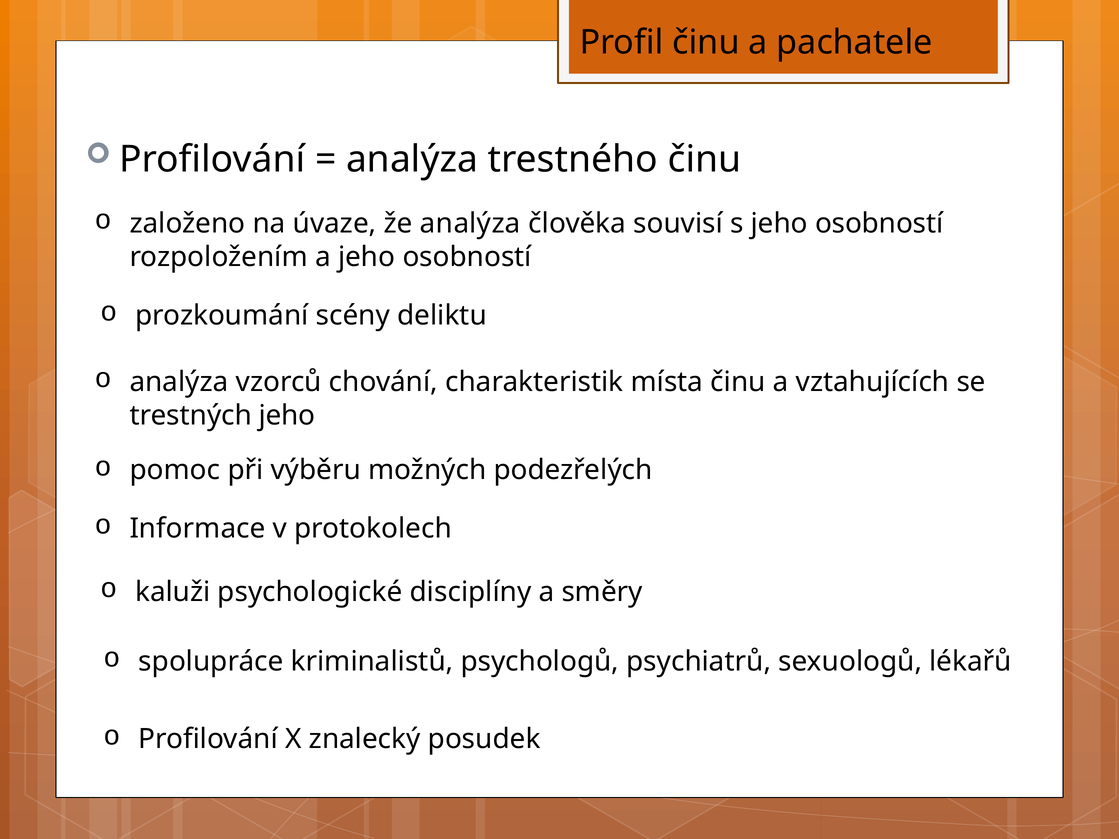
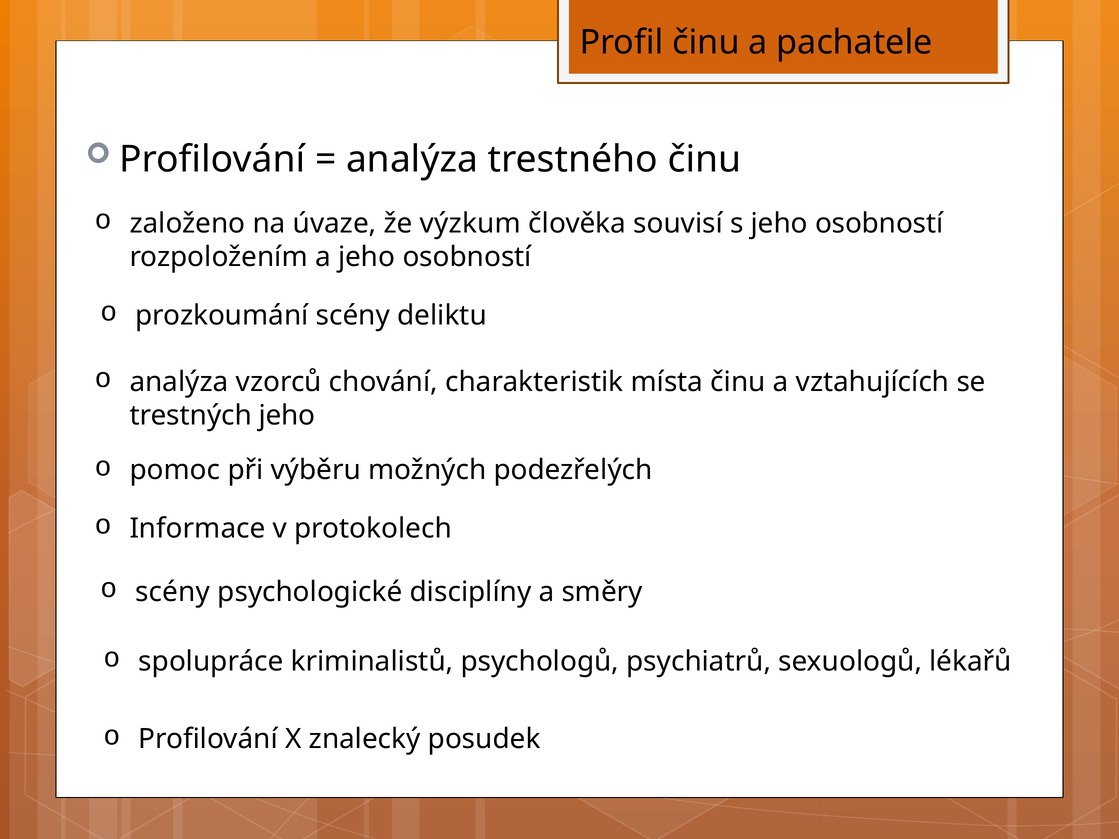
že analýza: analýza -> výzkum (470, 224)
kaluži: kaluži -> scény (173, 592)
